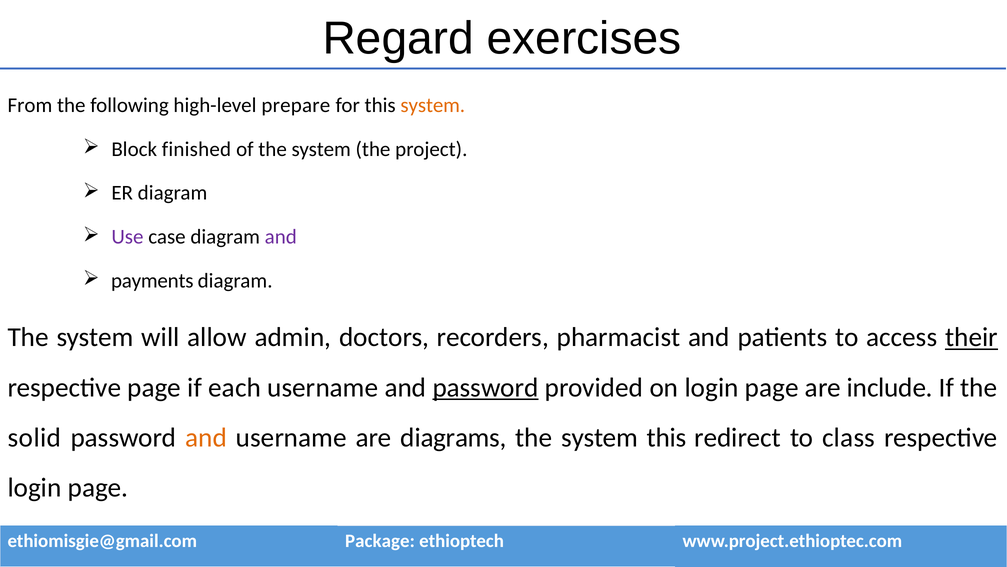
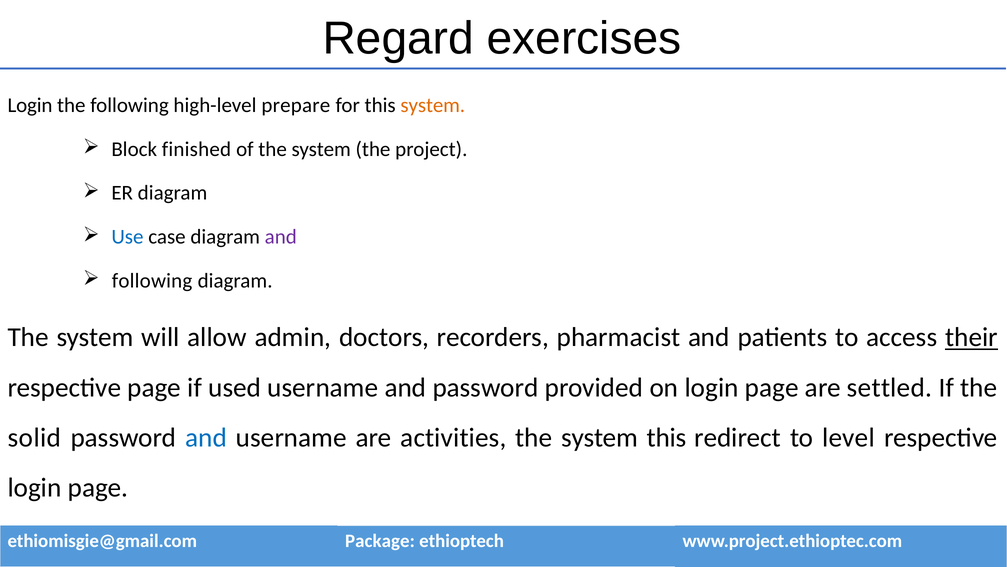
From: From -> Login (30, 105)
Use colour: purple -> blue (127, 237)
payments: payments -> following (152, 280)
each: each -> used (235, 387)
password underline: present -> none (486, 387)
include: include -> settled (890, 387)
and colour: orange -> blue (206, 437)
diagrams: diagrams -> activities (453, 437)
class: class -> level (849, 437)
